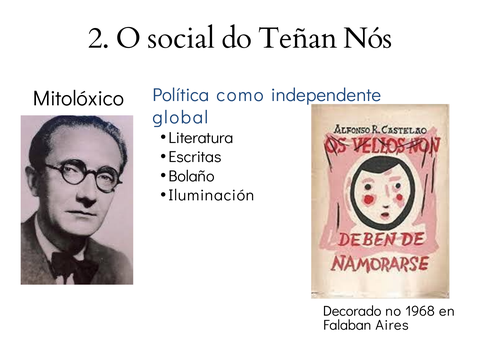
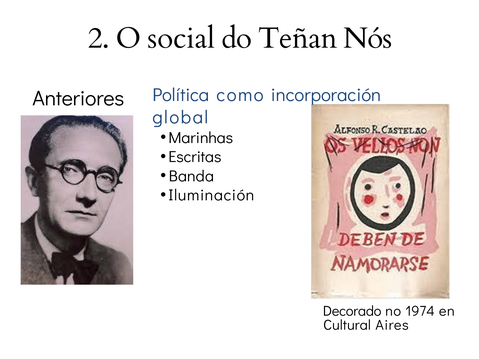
independente: independente -> incorporación (326, 95)
Mitolóxico: Mitolóxico -> Anteriores (78, 99)
Literatura: Literatura -> Marinhas (201, 138)
Bolaño: Bolaño -> Banda (191, 176)
1968: 1968 -> 1974 (420, 312)
Falaban: Falaban -> Cultural (347, 325)
